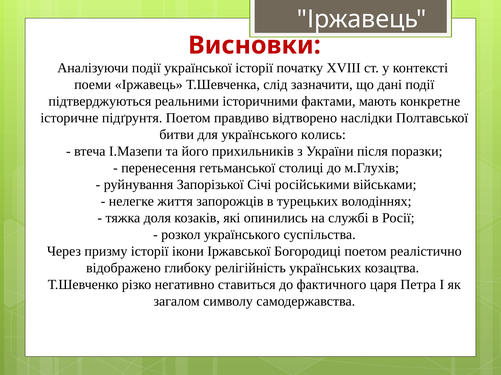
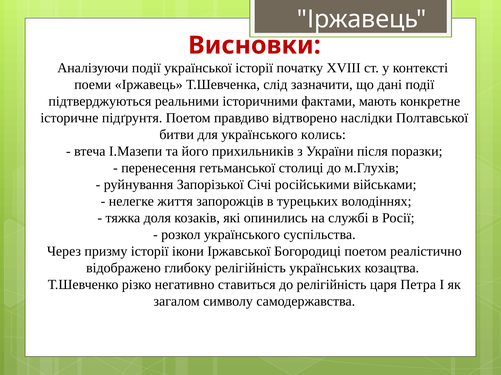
до фактичного: фактичного -> релігійність (332, 285)
